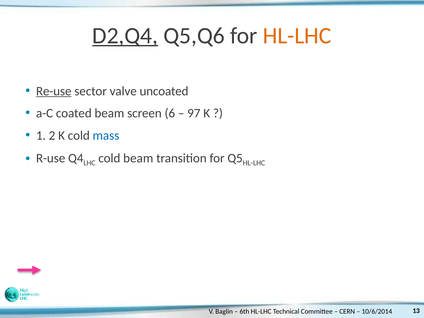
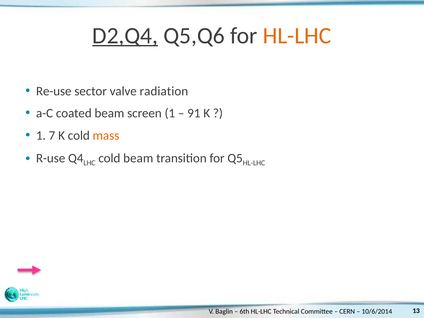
Re-use underline: present -> none (54, 91)
uncoated: uncoated -> radiation (164, 91)
screen 6: 6 -> 1 (170, 113)
97: 97 -> 91 (194, 113)
2: 2 -> 7 (52, 135)
mass colour: blue -> orange (106, 135)
